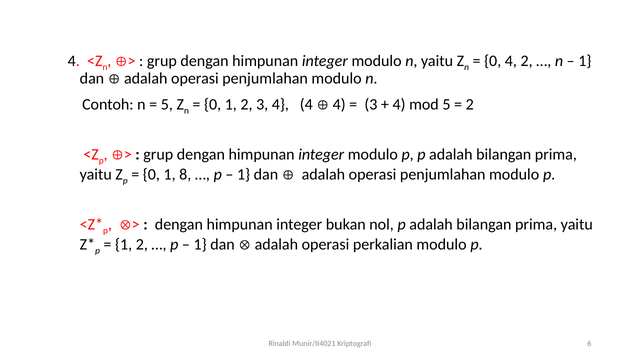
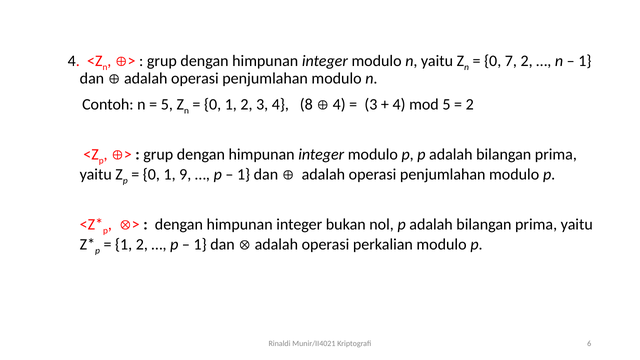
0 4: 4 -> 7 (511, 61)
4 4: 4 -> 8 (306, 104)
8: 8 -> 9 (185, 174)
